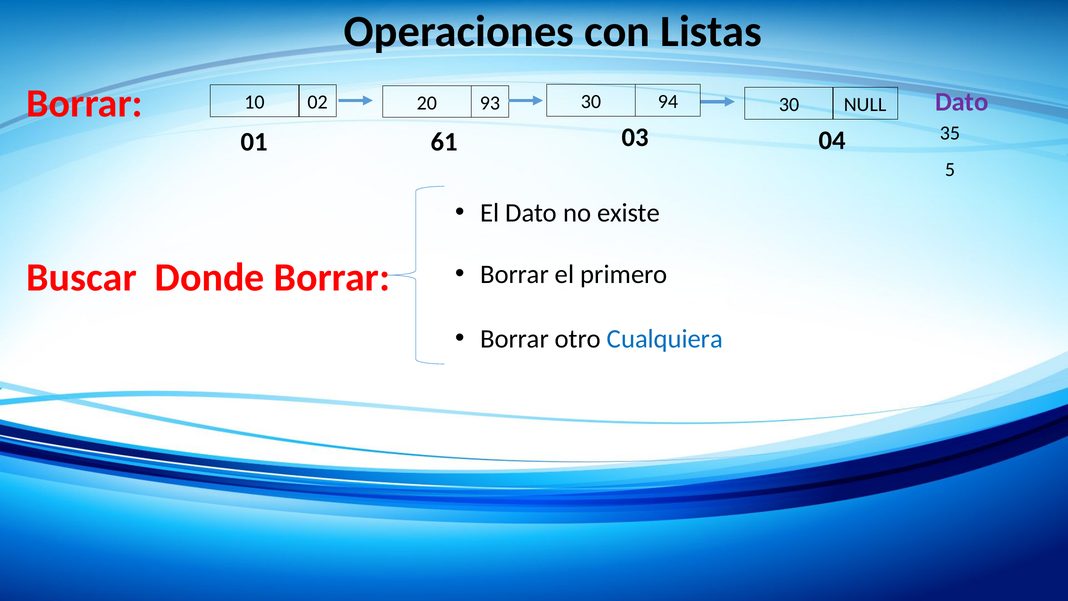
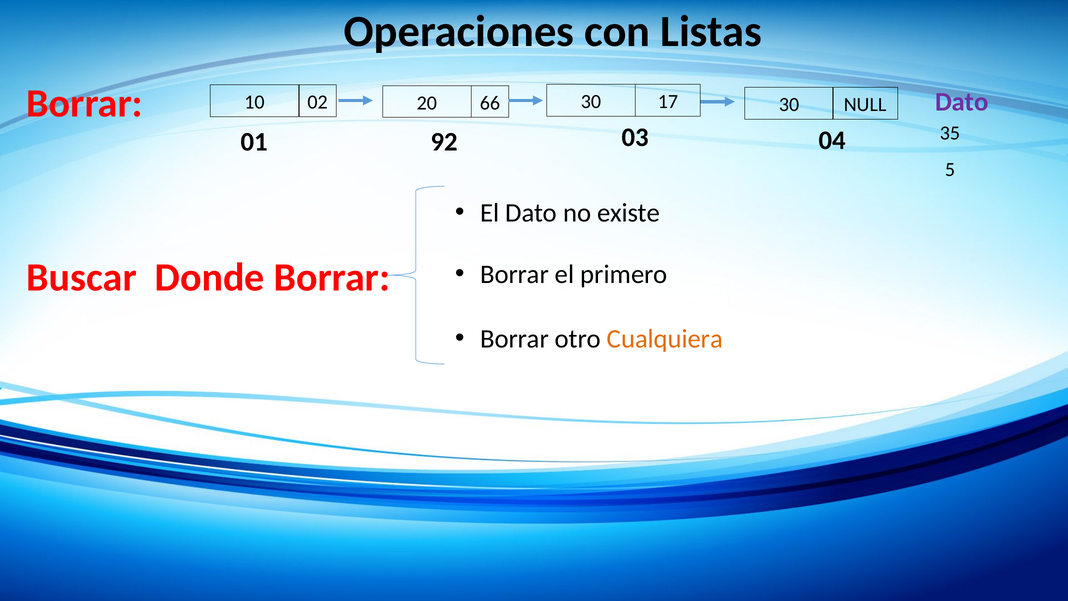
94: 94 -> 17 (668, 102)
93: 93 -> 66 (490, 103)
61: 61 -> 92 (444, 142)
Cualquiera colour: blue -> orange (665, 339)
